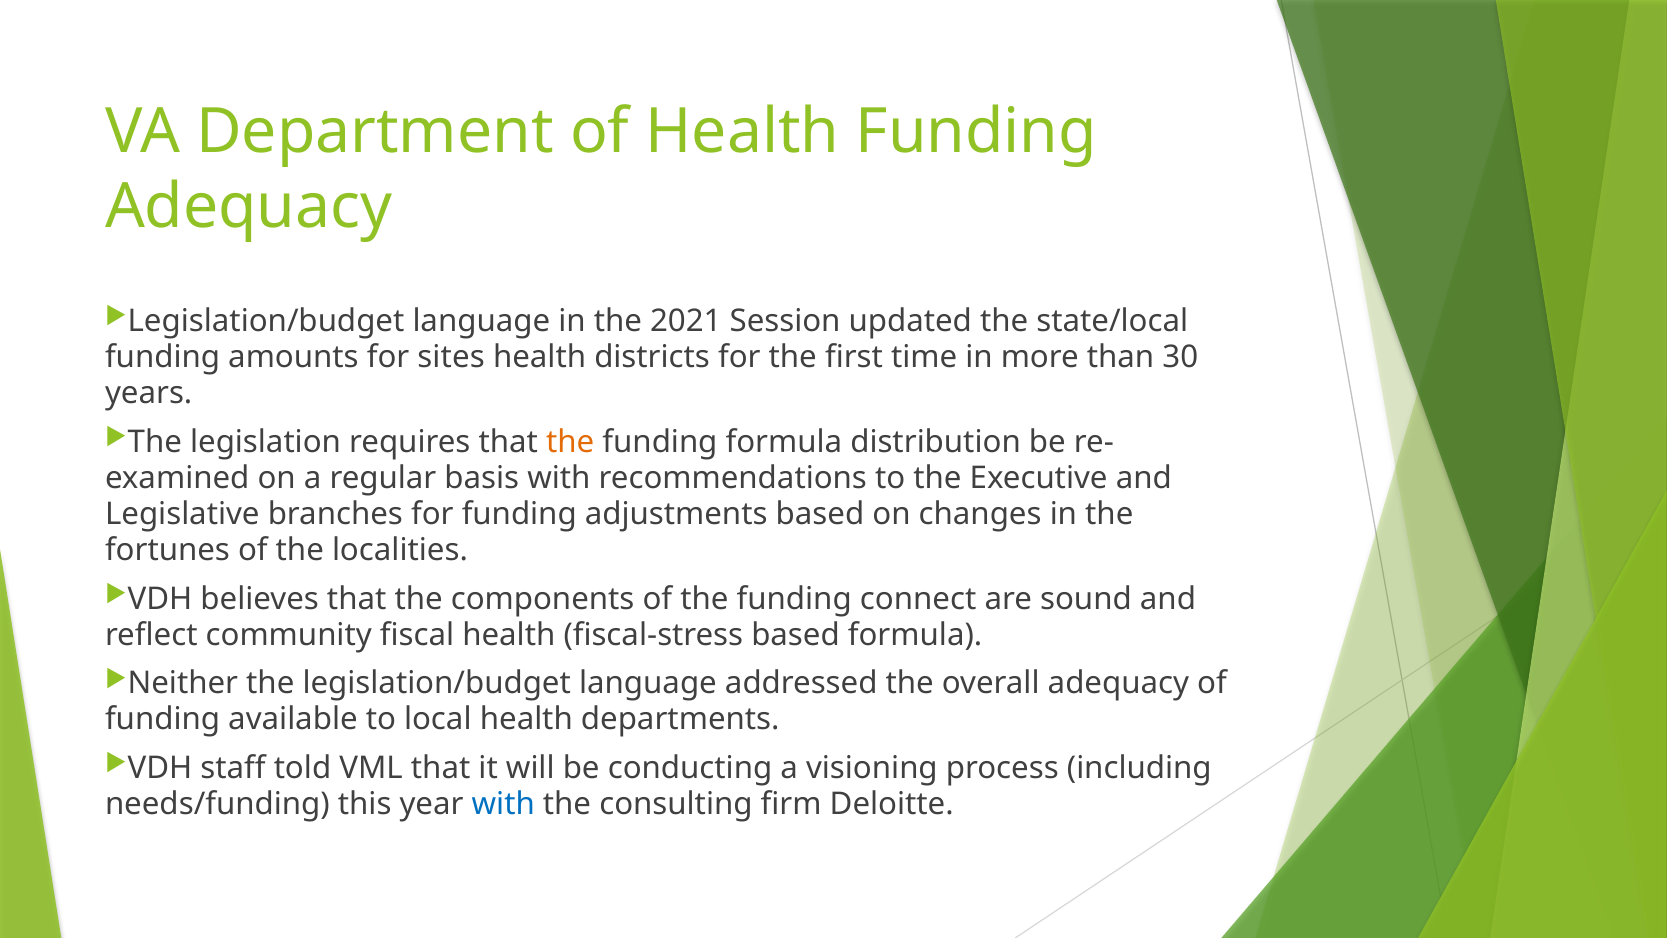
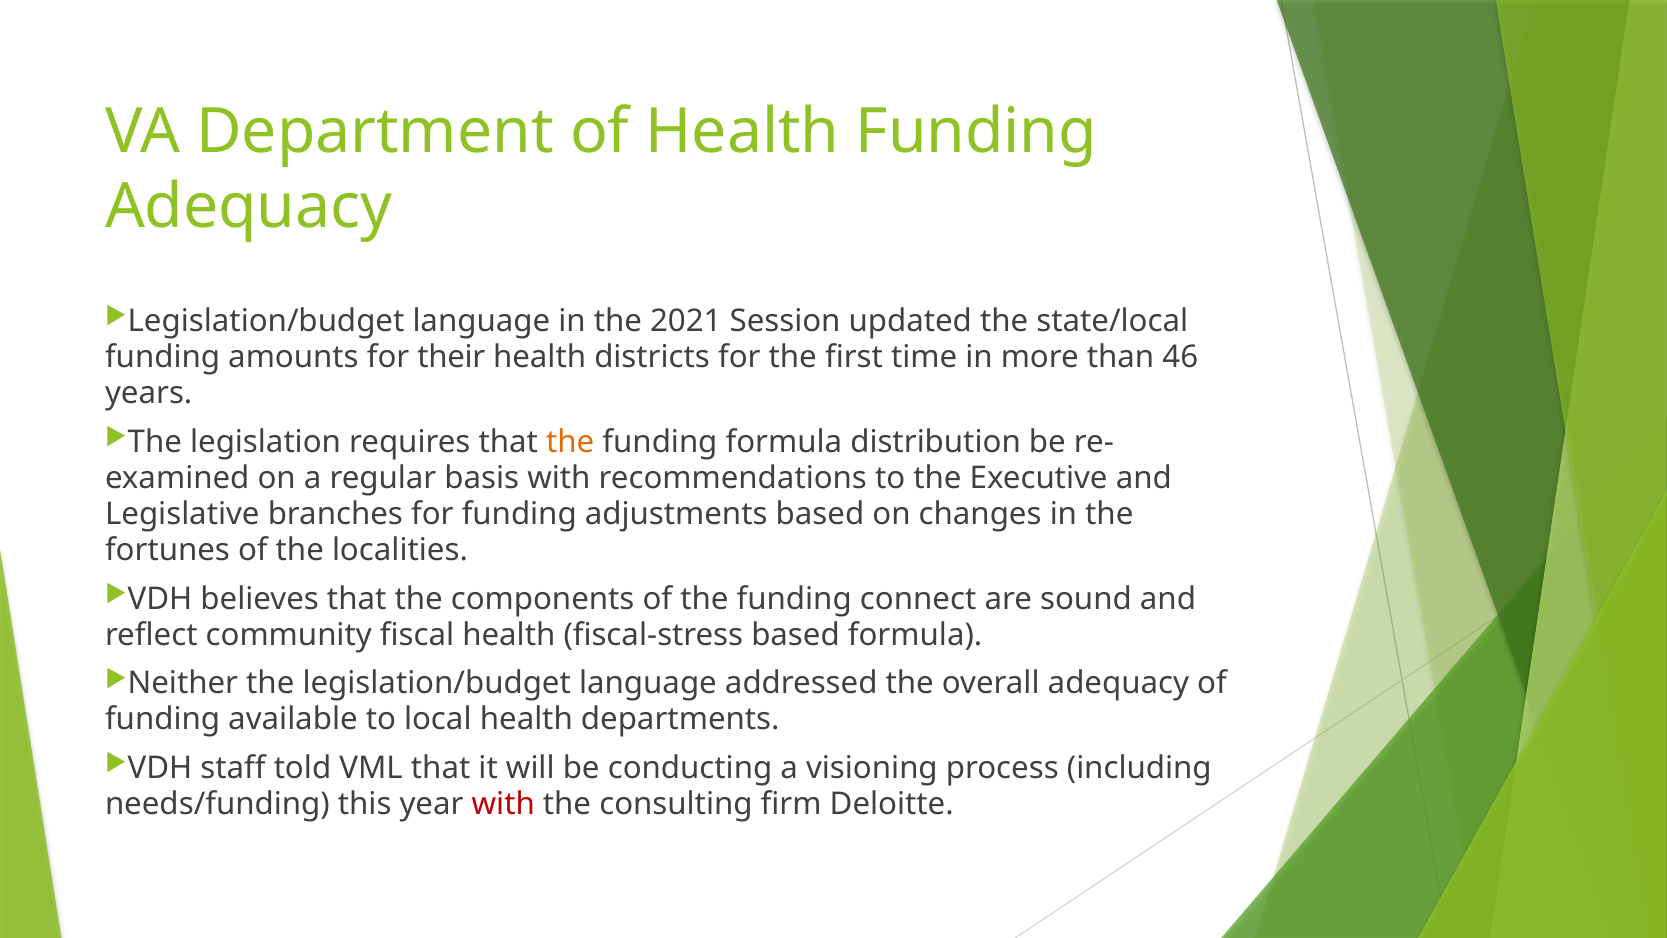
sites: sites -> their (451, 357)
30: 30 -> 46 (1180, 357)
with colour: blue -> red (503, 804)
